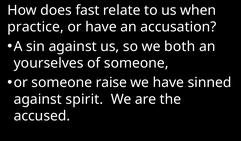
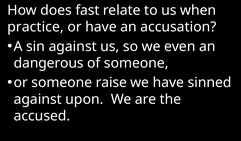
both: both -> even (180, 46)
yourselves: yourselves -> dangerous (49, 63)
spirit: spirit -> upon (84, 99)
